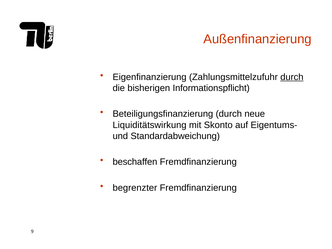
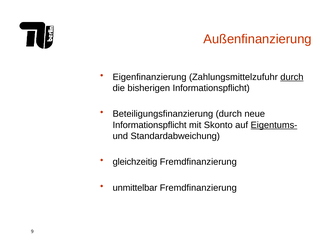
Liquiditätswirkung: Liquiditätswirkung -> Informationspflicht (150, 125)
Eigentums- underline: none -> present (274, 125)
beschaffen: beschaffen -> gleichzeitig (135, 162)
begrenzter: begrenzter -> unmittelbar (135, 188)
